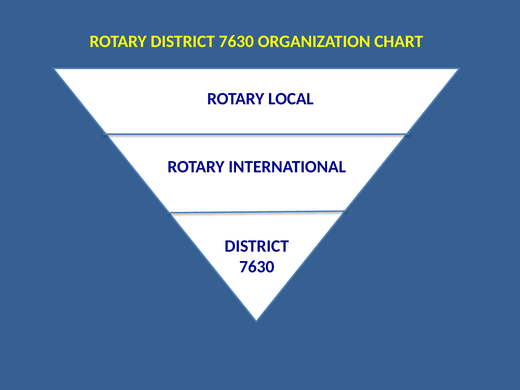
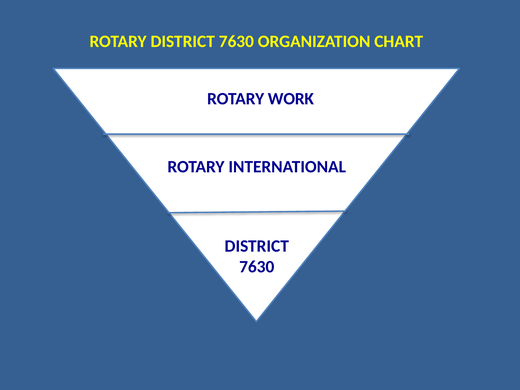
LOCAL: LOCAL -> WORK (291, 99)
